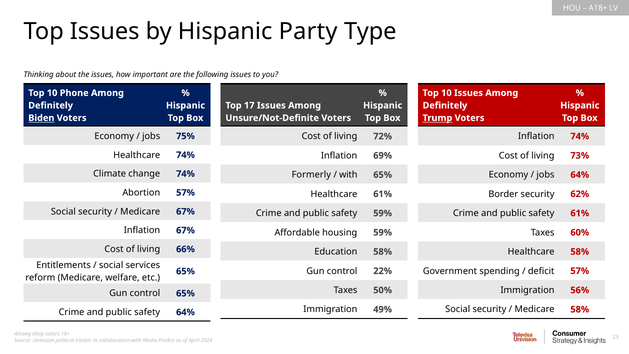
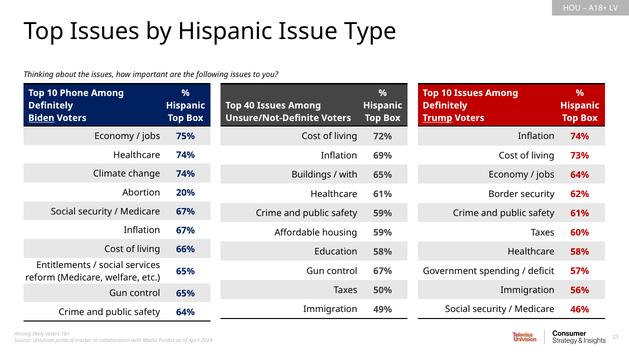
Party: Party -> Issue (308, 31)
17: 17 -> 40 (249, 105)
Formerly: Formerly -> Buildings (311, 175)
Abortion 57%: 57% -> 20% (185, 193)
control 22%: 22% -> 67% (383, 271)
Medicare 58%: 58% -> 46% (580, 309)
